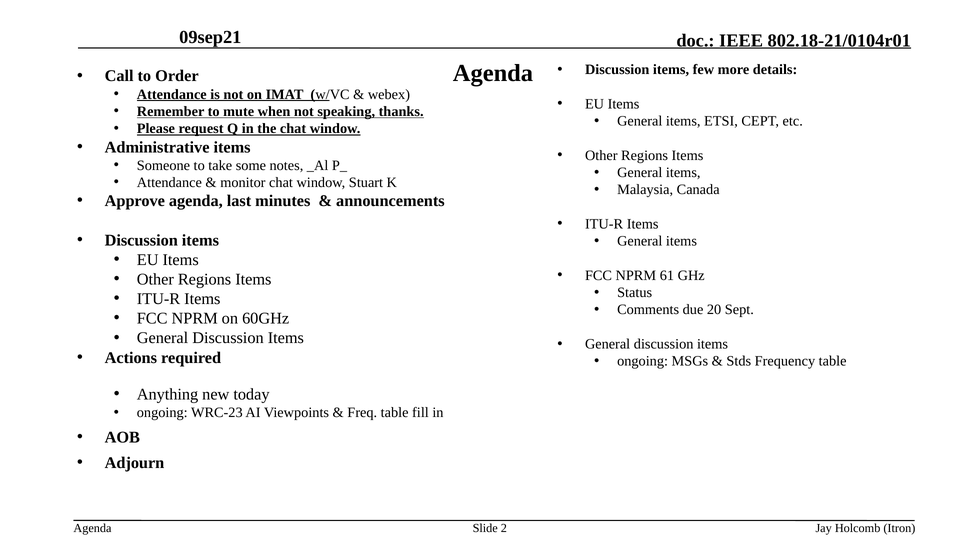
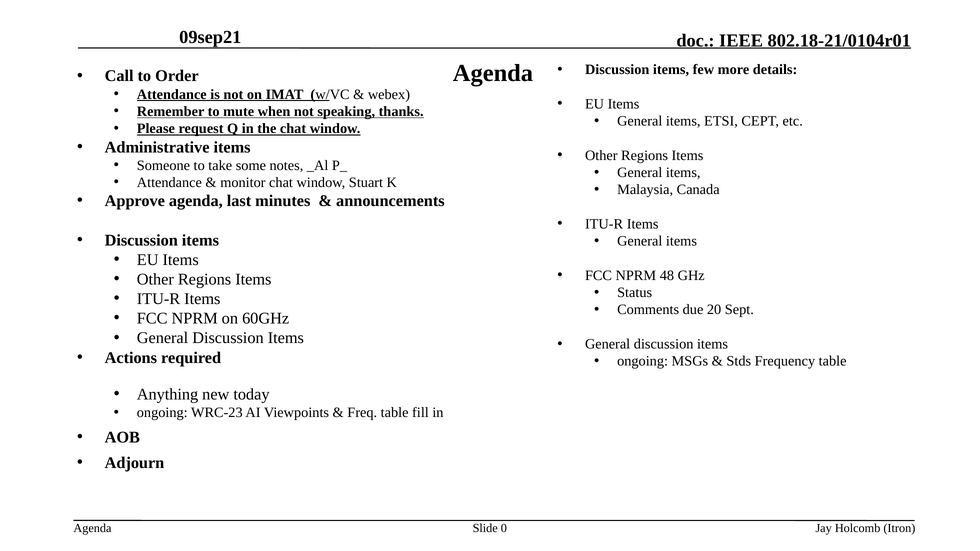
61: 61 -> 48 (667, 276)
2: 2 -> 0 (504, 529)
